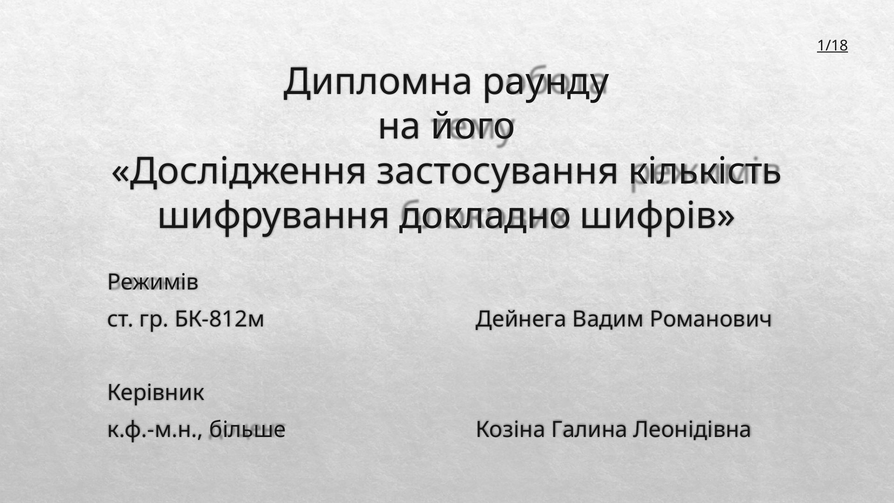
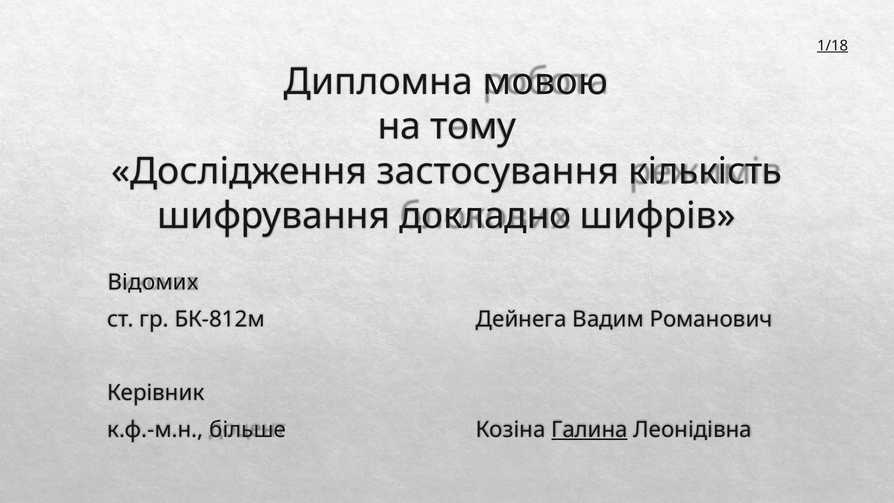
раунду: раунду -> мовою (545, 82)
його: його -> тому (473, 127)
Режимів: Режимів -> Відомих (153, 282)
Галина underline: none -> present (589, 430)
